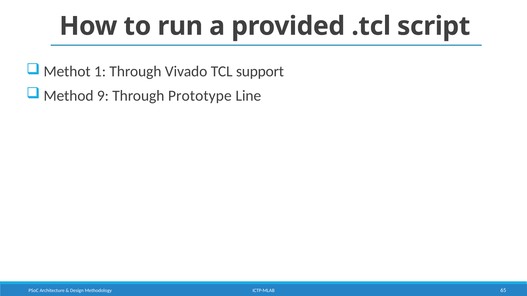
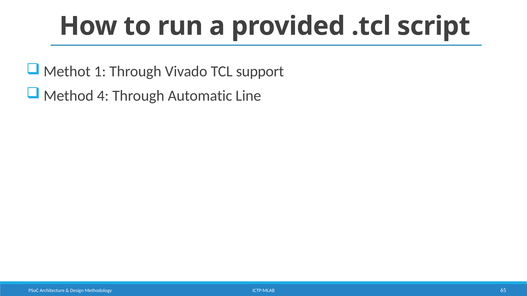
9: 9 -> 4 (103, 96)
Prototype: Prototype -> Automatic (200, 96)
